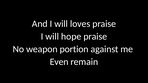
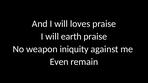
hope: hope -> earth (71, 37)
portion: portion -> iniquity (74, 49)
